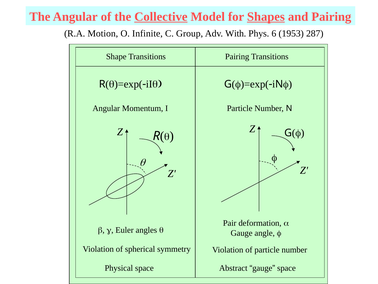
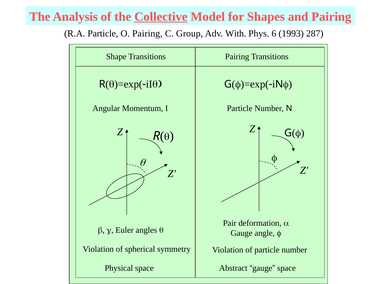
The Angular: Angular -> Analysis (75, 17)
Shapes underline: present -> none (266, 17)
R.A Motion: Motion -> Particle (103, 33)
O Infinite: Infinite -> Pairing (147, 33)
1953: 1953 -> 1993 (291, 33)
